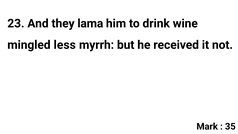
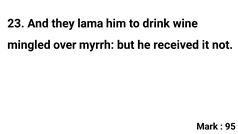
less: less -> over (65, 45)
35: 35 -> 95 (230, 126)
